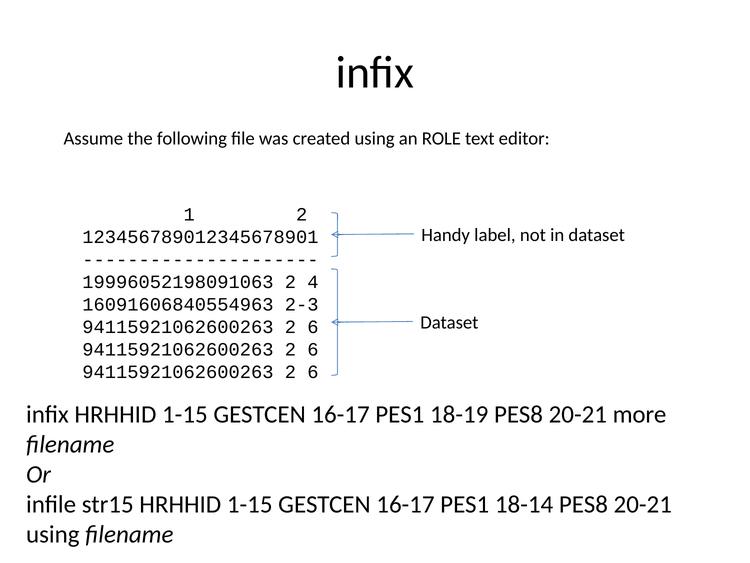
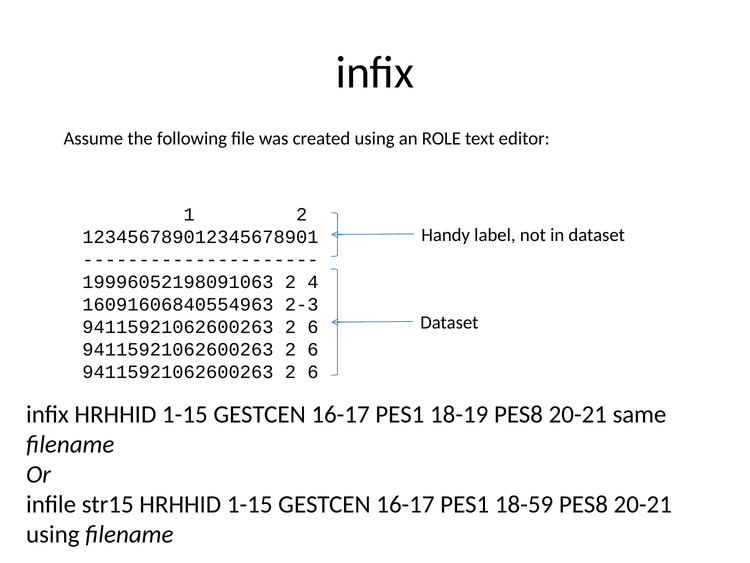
more: more -> same (639, 414)
18-14: 18-14 -> 18-59 (524, 504)
